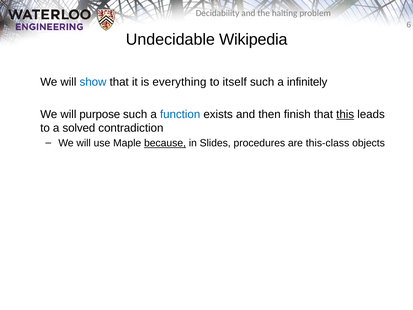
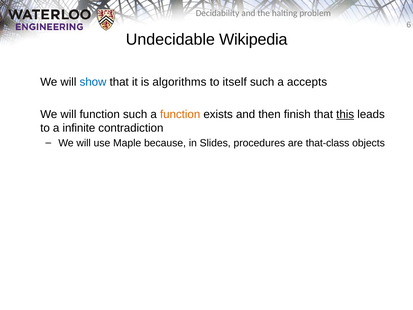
everything: everything -> algorithms (179, 82)
infinitely: infinitely -> accepts (307, 82)
will purpose: purpose -> function (100, 114)
function colour: blue -> orange (180, 114)
solved: solved -> infinite (79, 128)
because underline: present -> none (165, 143)
this-class: this-class -> that-class (328, 143)
